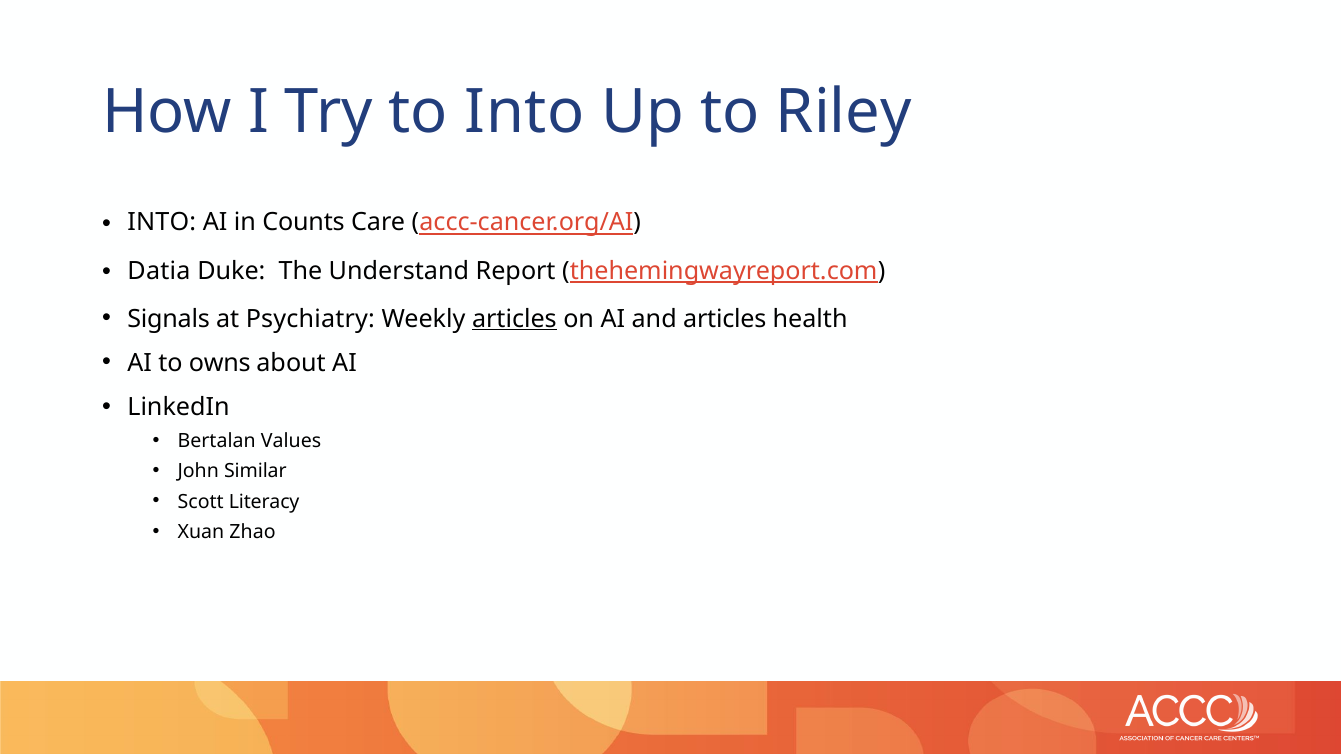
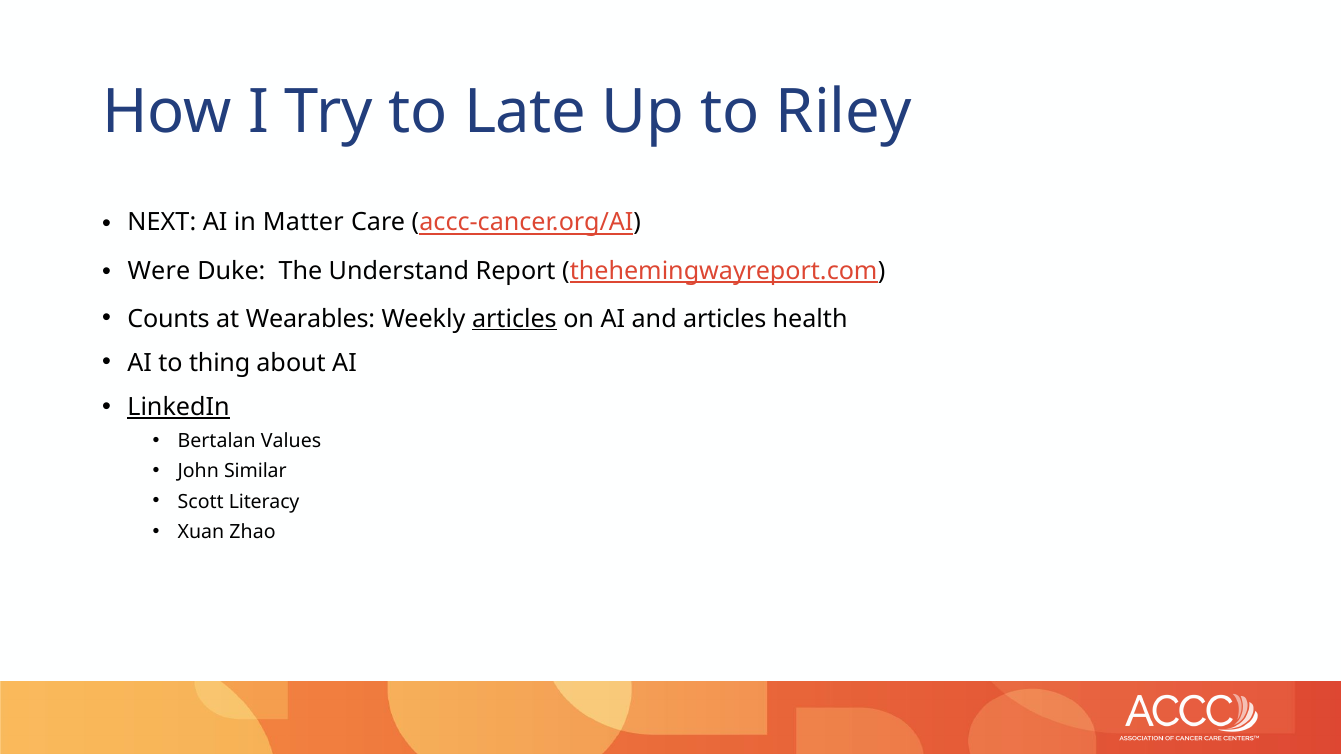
to Into: Into -> Late (525, 113)
INTO: INTO -> NEXT (162, 223)
Counts: Counts -> Matter (303, 223)
Datia: Datia -> Were (159, 271)
Signals: Signals -> Counts (169, 319)
Psychiatry: Psychiatry -> Wearables (310, 319)
owns: owns -> thing (220, 363)
LinkedIn underline: none -> present (178, 407)
